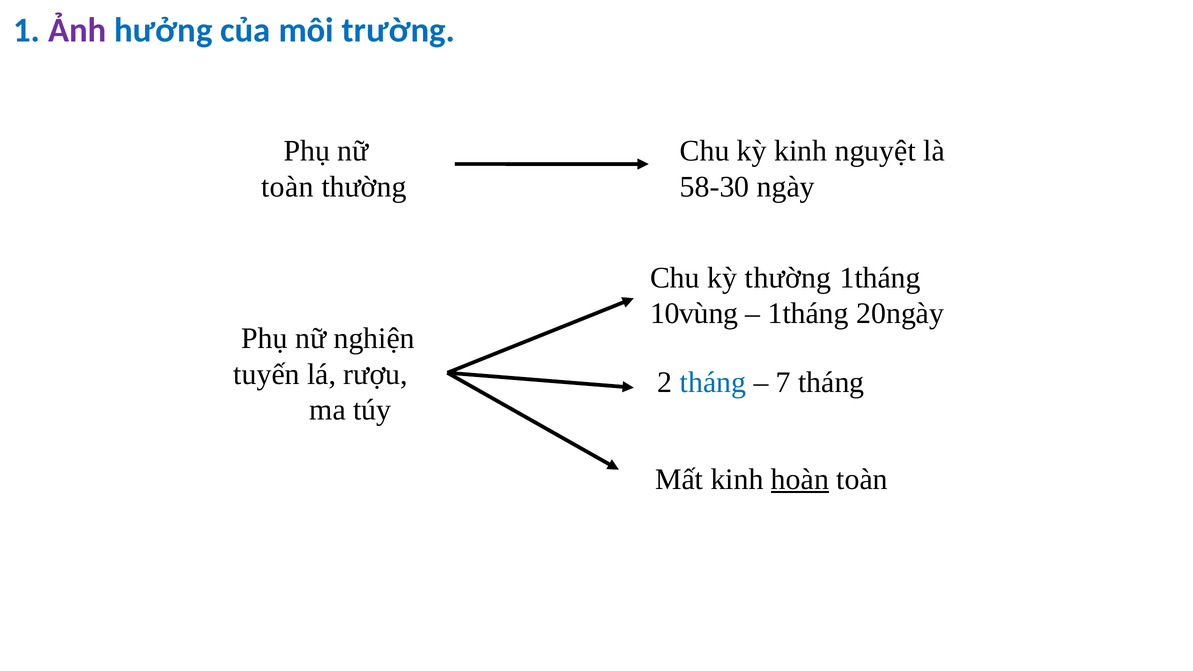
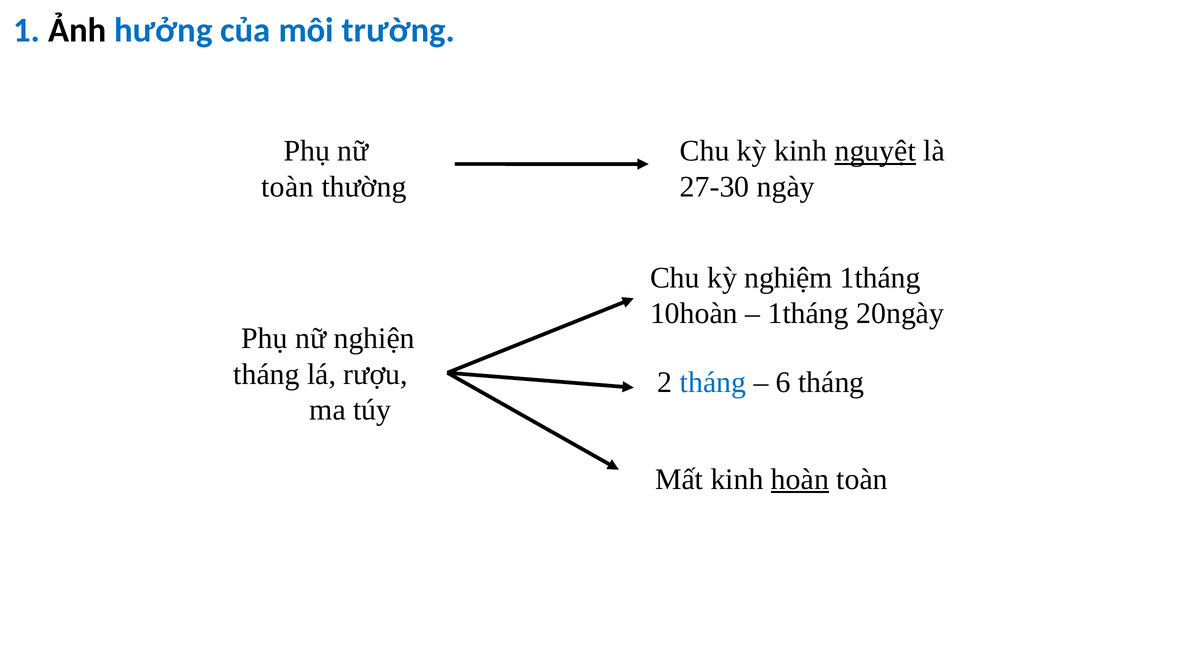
Ảnh colour: purple -> black (77, 31)
nguyệt underline: none -> present (875, 151)
58-30: 58-30 -> 27-30 (715, 187)
kỳ thường: thường -> nghiệm (788, 278)
10vùng: 10vùng -> 10hoàn (694, 314)
tuyến: tuyến -> tháng (267, 374)
7: 7 -> 6 (783, 382)
